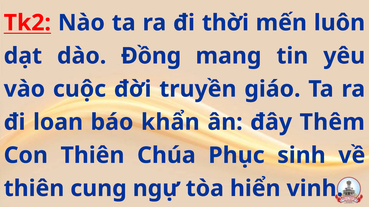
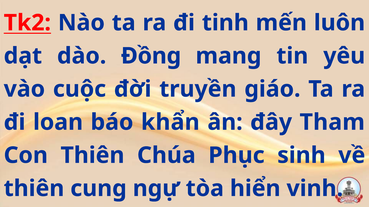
thời: thời -> tinh (225, 23)
Thêm: Thêm -> Tham (332, 123)
